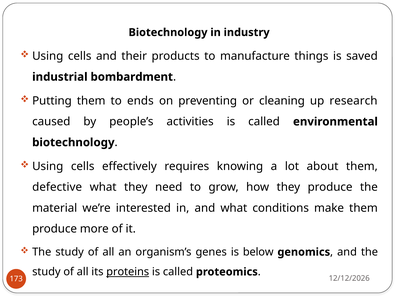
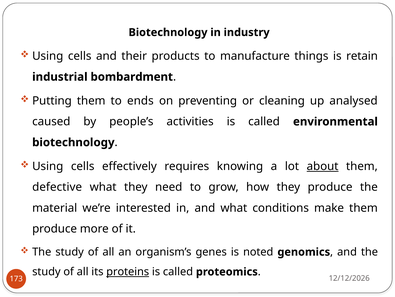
saved: saved -> retain (362, 56)
research: research -> analysed (354, 101)
about underline: none -> present (323, 166)
below: below -> noted (258, 251)
